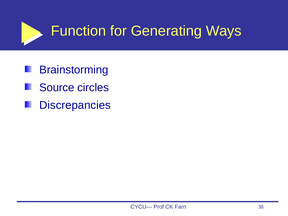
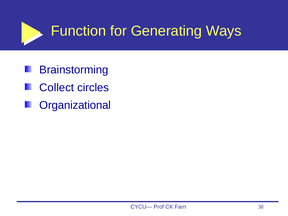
Source: Source -> Collect (57, 88)
Discrepancies: Discrepancies -> Organizational (75, 105)
